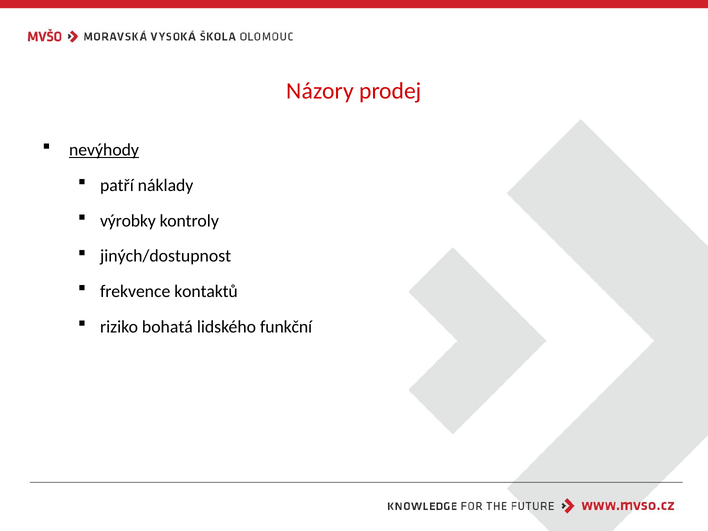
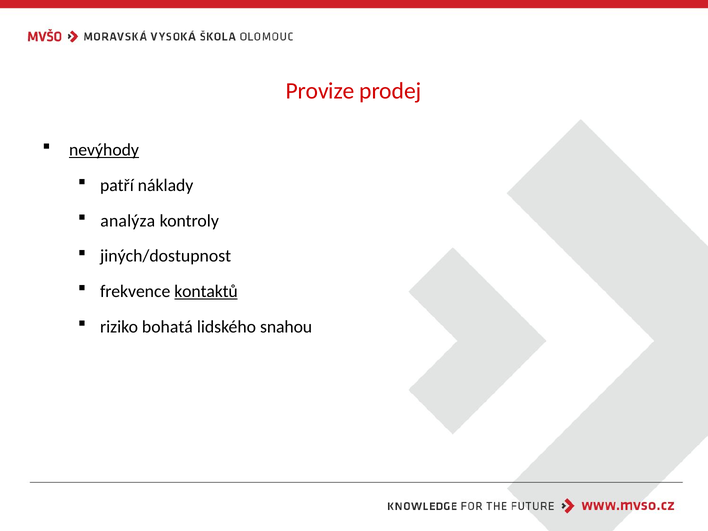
Názory: Názory -> Provize (320, 91)
výrobky: výrobky -> analýza (128, 221)
kontaktů underline: none -> present (206, 292)
funkční: funkční -> snahou (286, 327)
